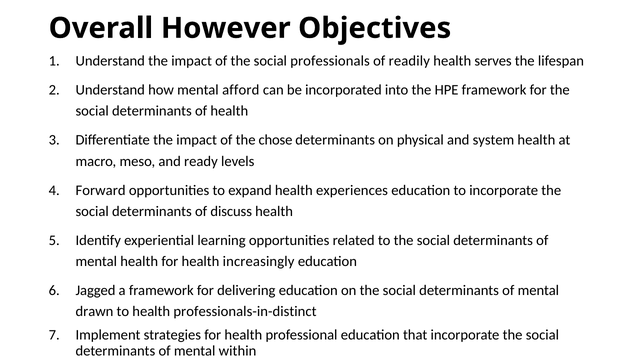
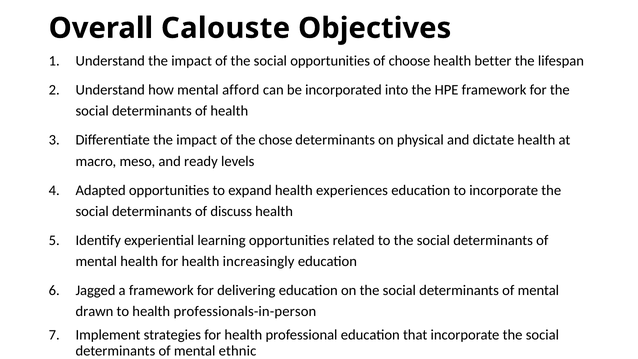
However: However -> Calouste (226, 28)
social professionals: professionals -> opportunities (330, 61)
readily: readily -> choose (409, 61)
serves: serves -> better (493, 61)
system: system -> dictate (493, 140)
Forward: Forward -> Adapted (101, 190)
professionals-in-distinct: professionals-in-distinct -> professionals-in-person (245, 311)
within: within -> ethnic (237, 351)
